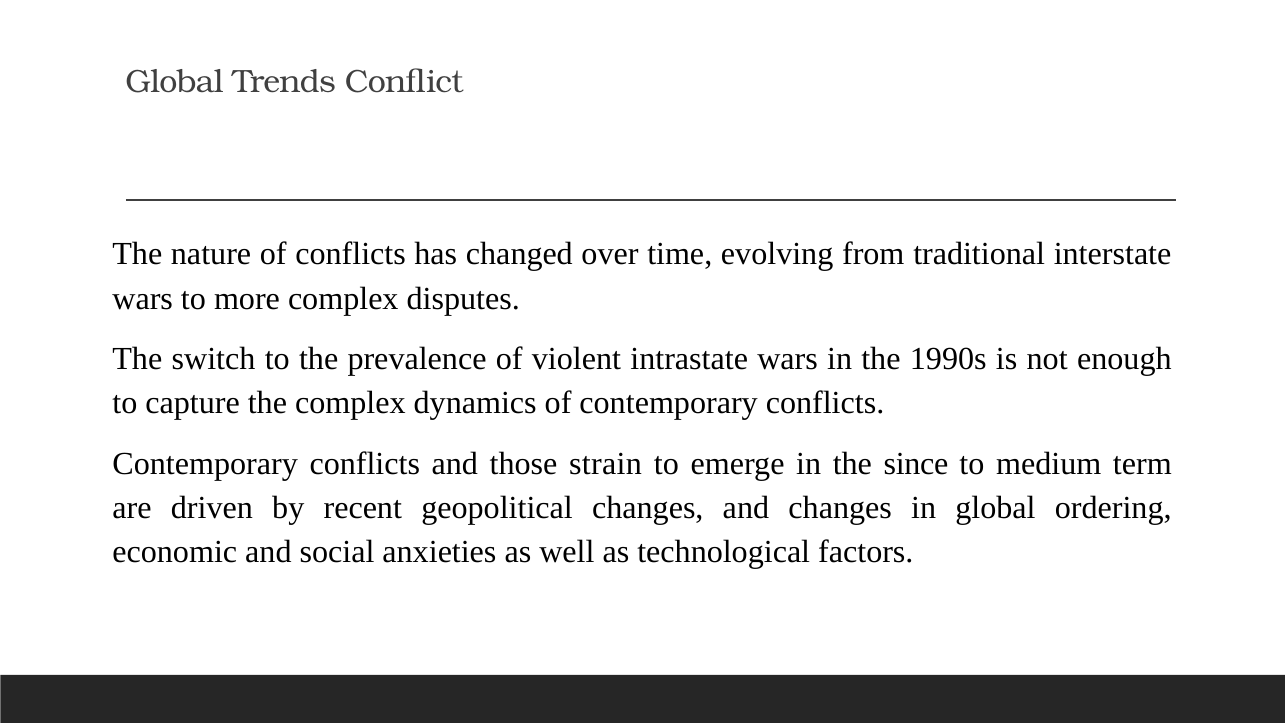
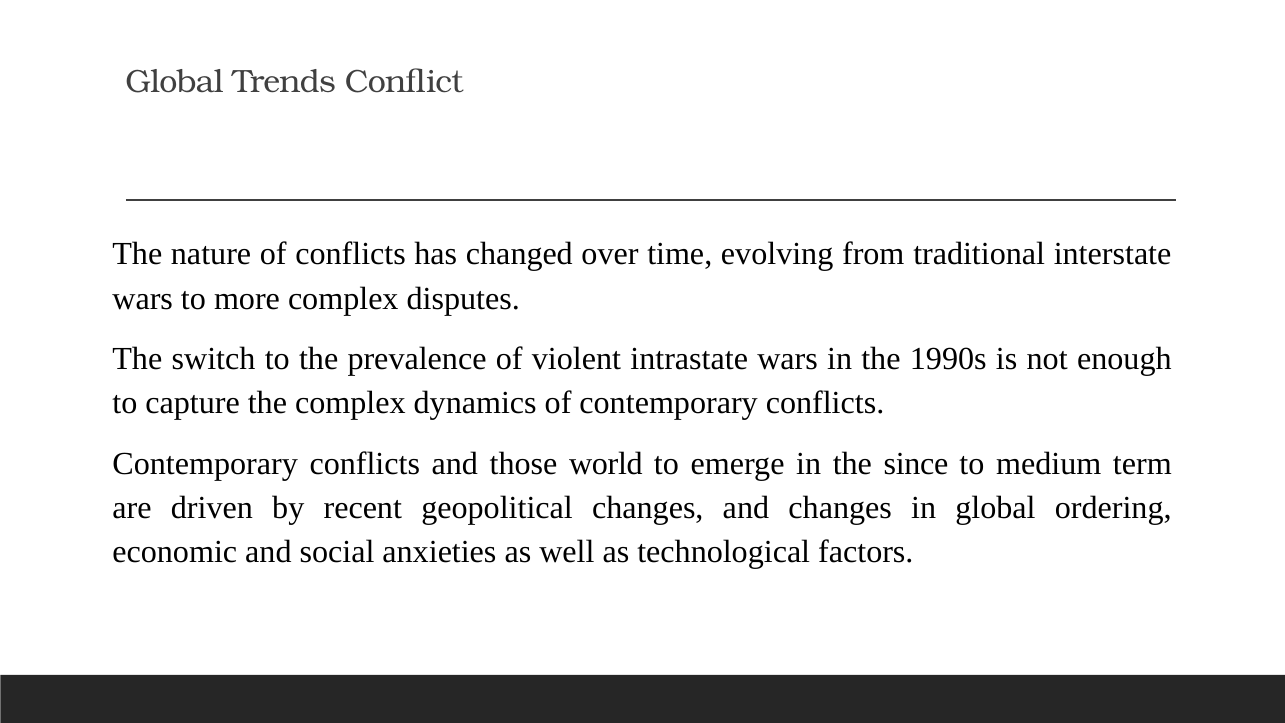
strain: strain -> world (606, 464)
